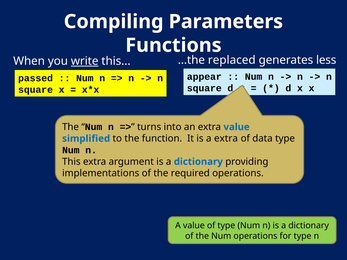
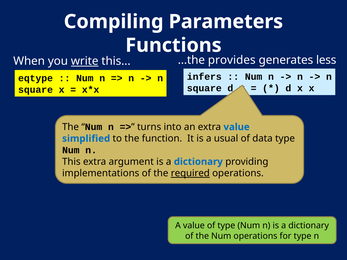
replaced: replaced -> provides (232, 60)
appear: appear -> infers (204, 77)
passed: passed -> eqtype (36, 78)
a extra: extra -> usual (226, 139)
required underline: none -> present (190, 173)
